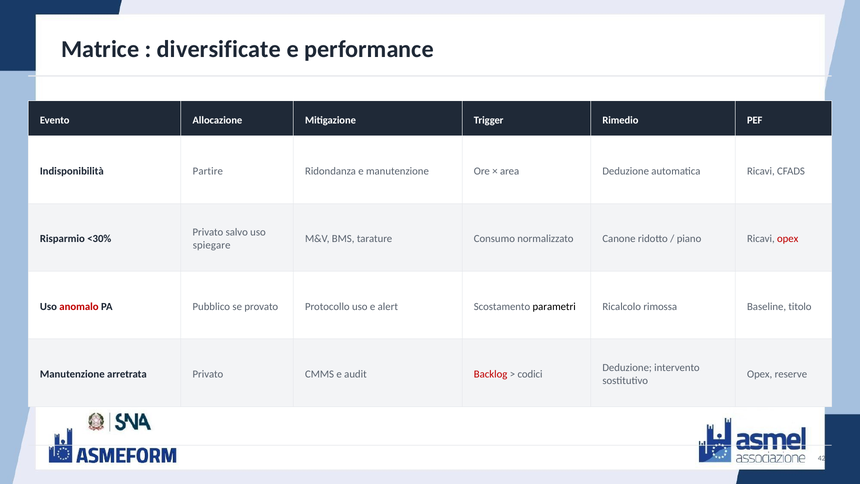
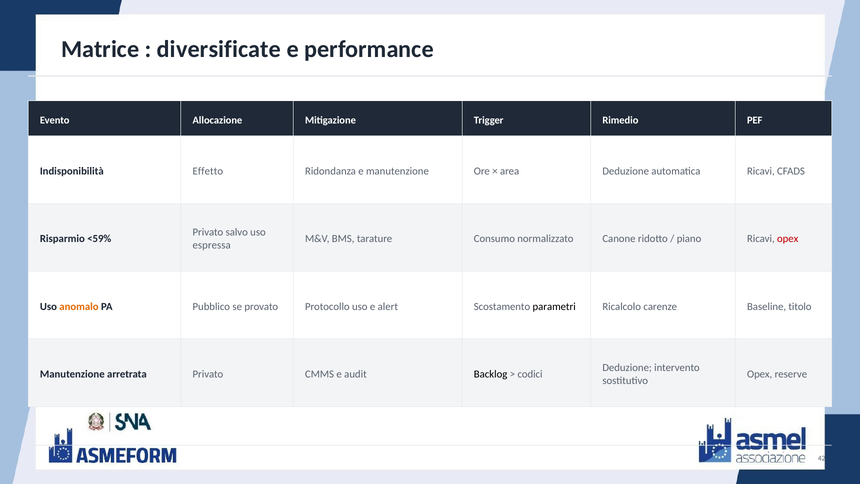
Partire: Partire -> Effetto (208, 171)
<30%: <30% -> <59% (99, 239)
spiegare: spiegare -> espressa (212, 245)
anomalo colour: red -> orange (79, 306)
rimossa: rimossa -> carenze (660, 306)
Backlog colour: red -> black (491, 374)
